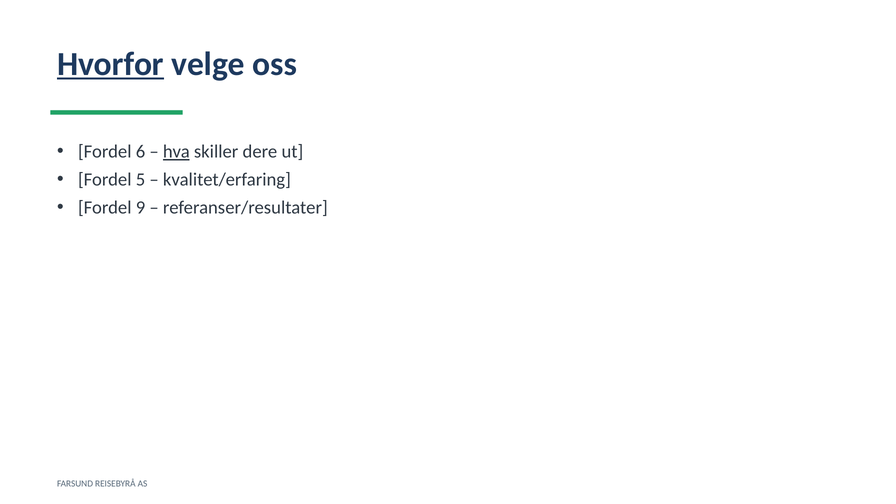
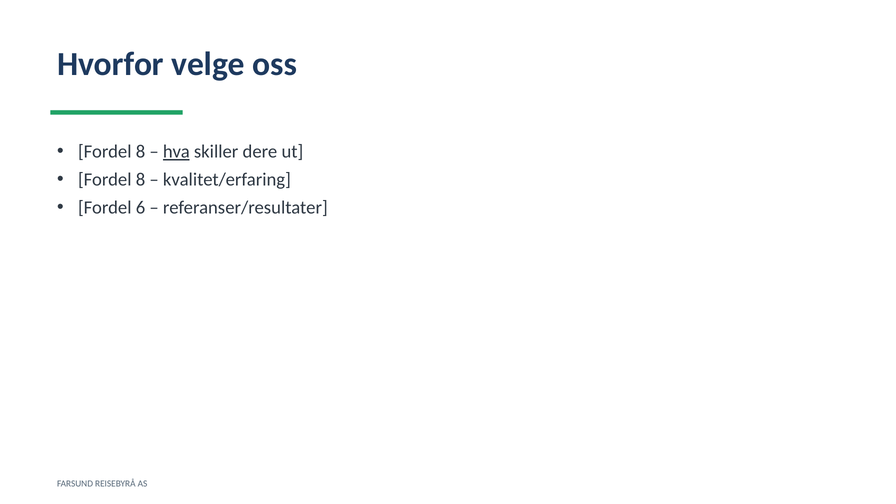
Hvorfor underline: present -> none (110, 64)
6: 6 -> 8 (141, 152)
5: 5 -> 8 (141, 180)
9: 9 -> 6 (141, 208)
